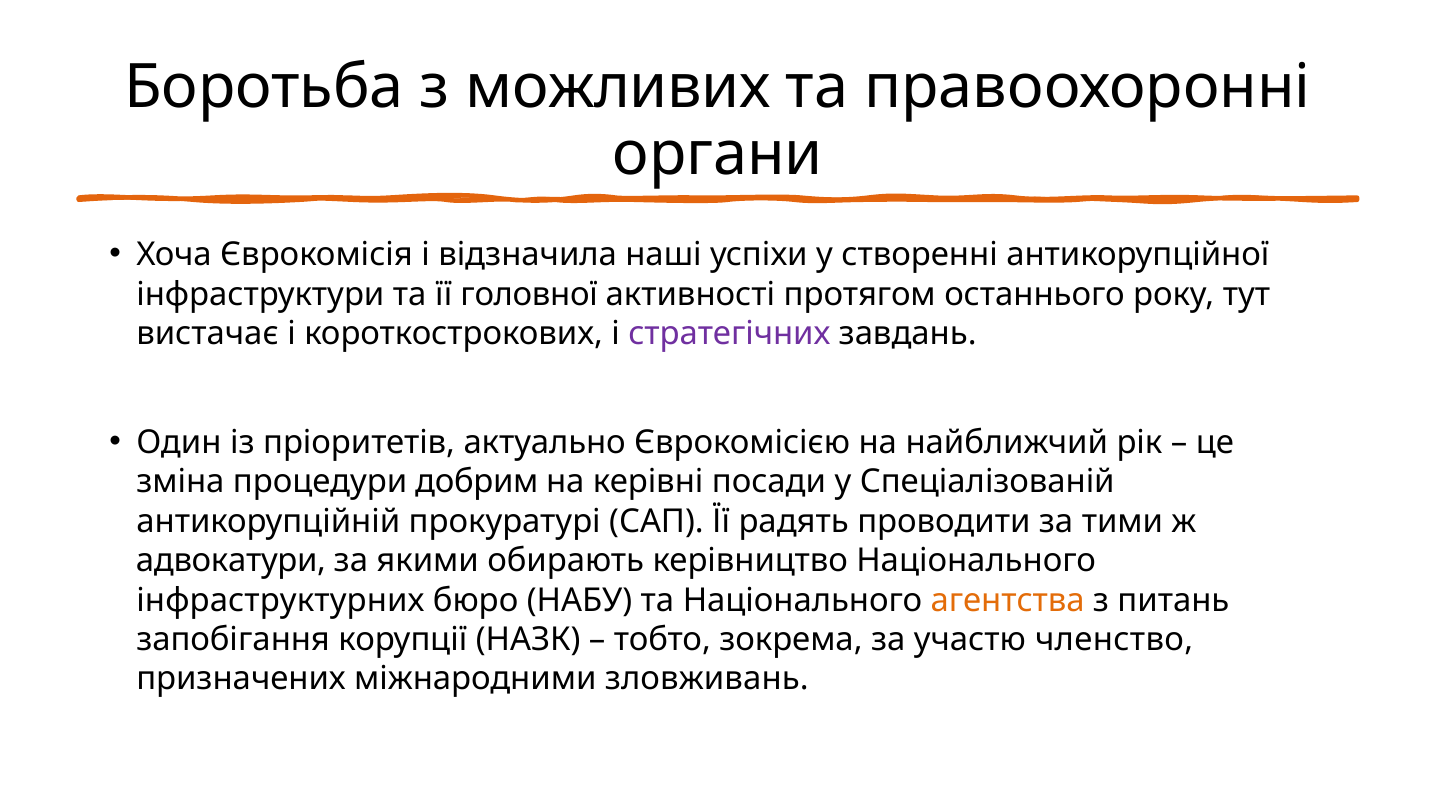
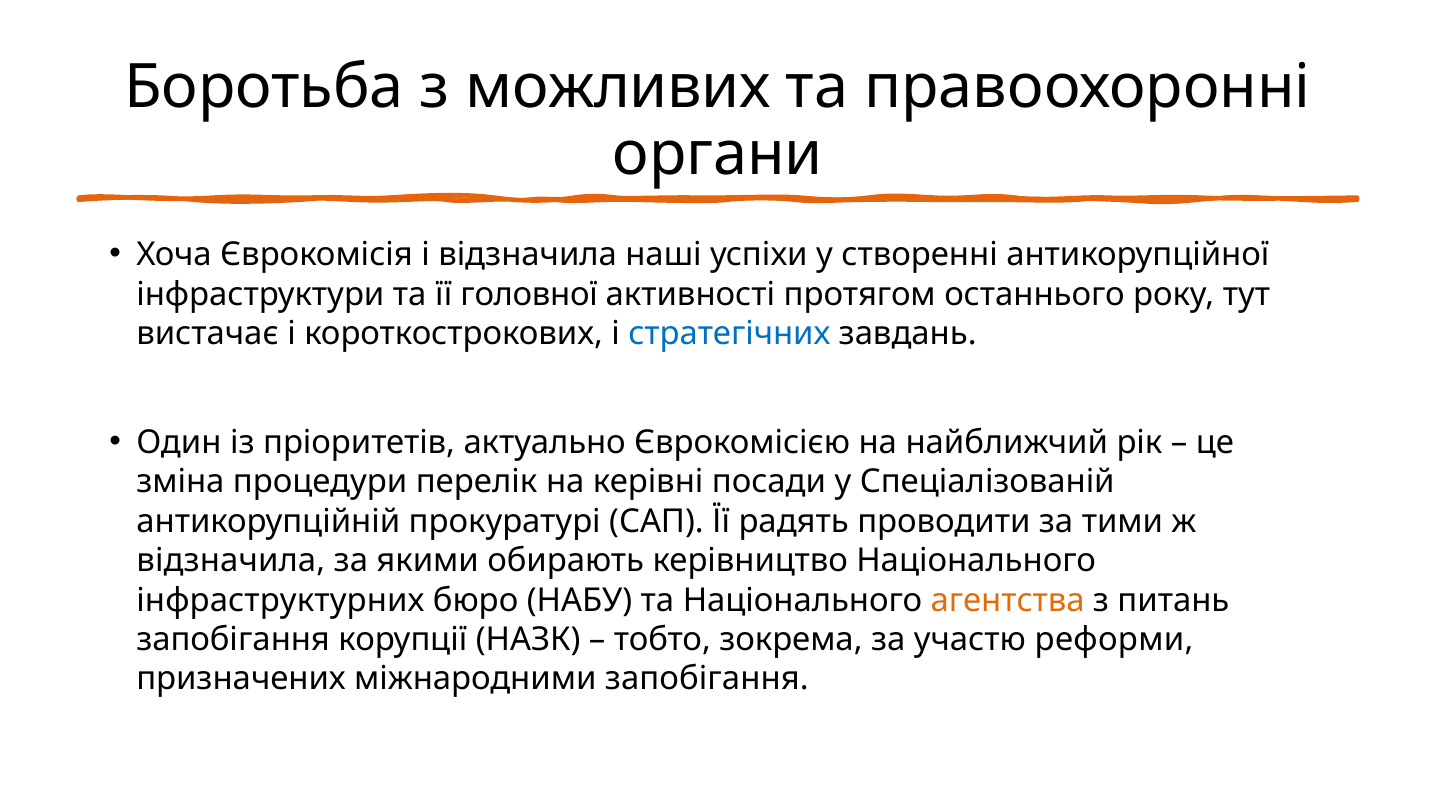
стратегічних colour: purple -> blue (729, 333)
добрим: добрим -> перелік (477, 482)
адвокатури: адвокатури -> відзначила (231, 561)
членство: членство -> реформи (1114, 639)
міжнародними зловживань: зловживань -> запобігання (707, 679)
